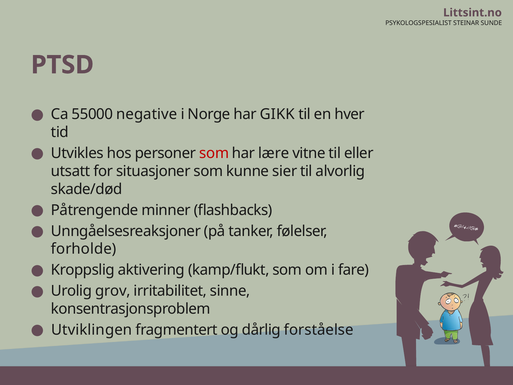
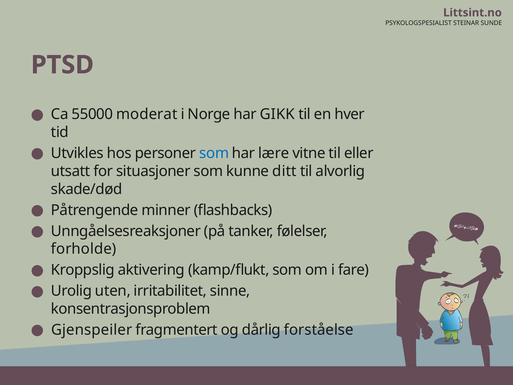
negative: negative -> moderat (147, 114)
som colour: red -> blue (214, 153)
sier: sier -> ditt (284, 171)
grov: grov -> uten (113, 291)
Utviklingen: Utviklingen -> Gjenspeiler (92, 330)
